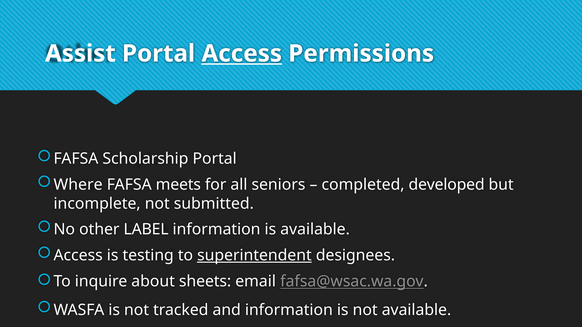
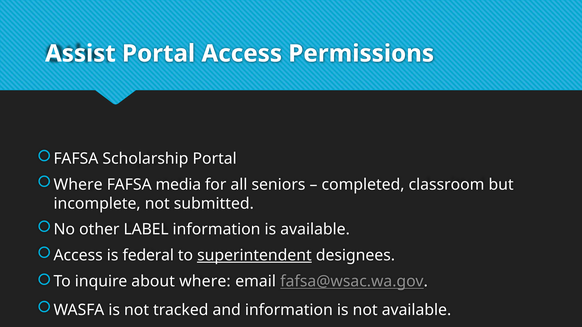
Access underline: present -> none (242, 54)
meets: meets -> media (178, 185)
developed: developed -> classroom (447, 185)
testing: testing -> federal (148, 256)
about sheets: sheets -> where (205, 282)
